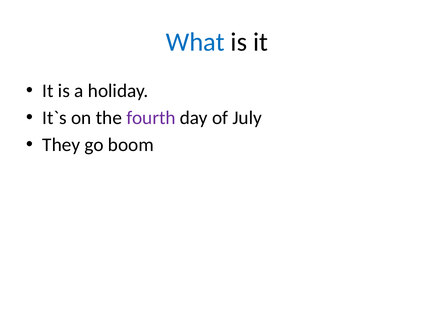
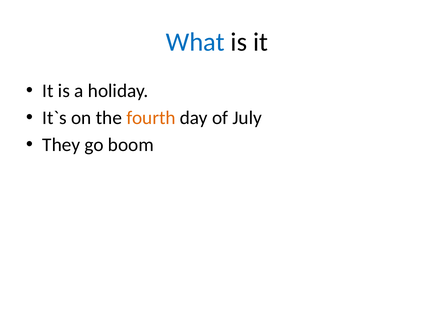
fourth colour: purple -> orange (151, 118)
